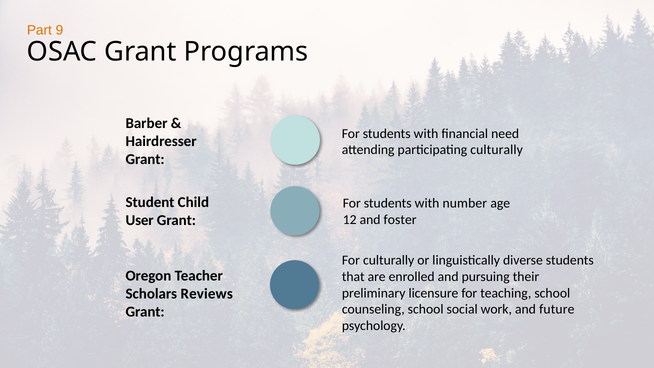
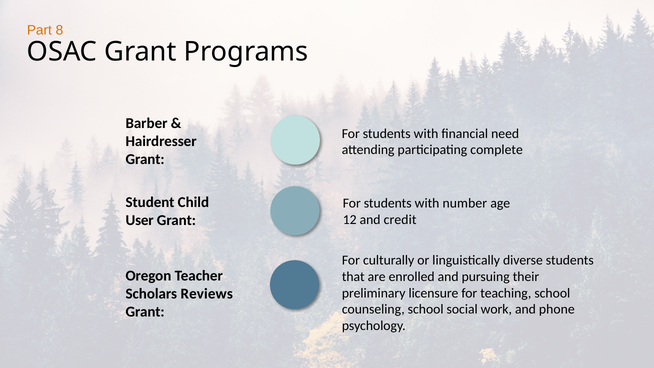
9: 9 -> 8 (59, 30)
participating culturally: culturally -> complete (497, 150)
foster: foster -> credit (400, 220)
future: future -> phone (557, 309)
